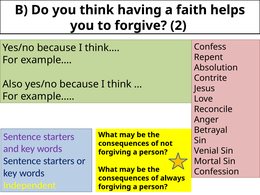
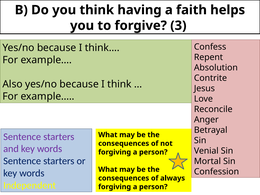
2: 2 -> 3 (178, 26)
